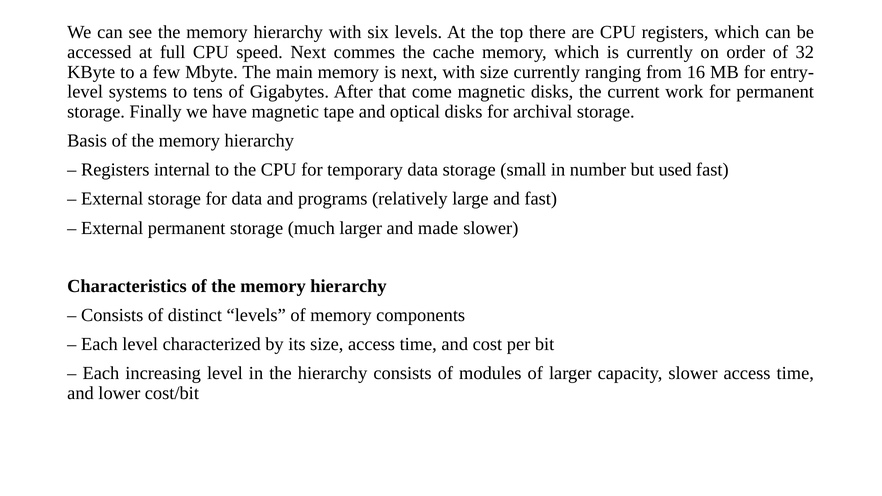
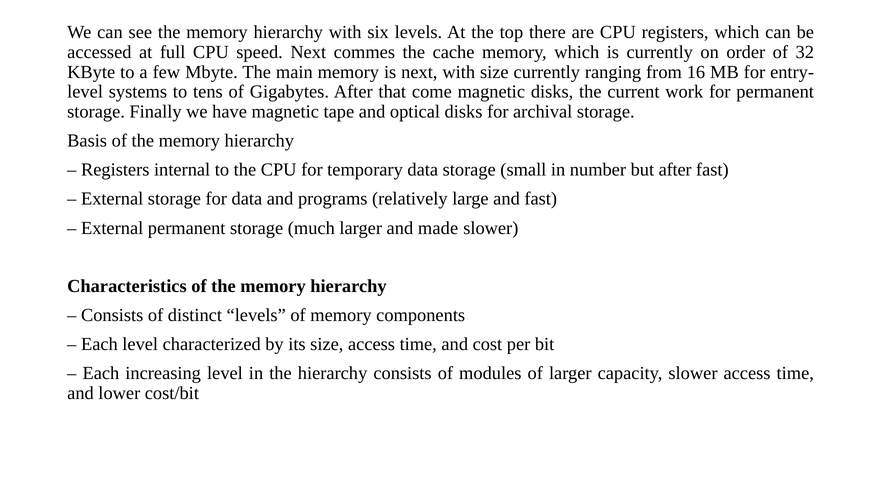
but used: used -> after (675, 170)
